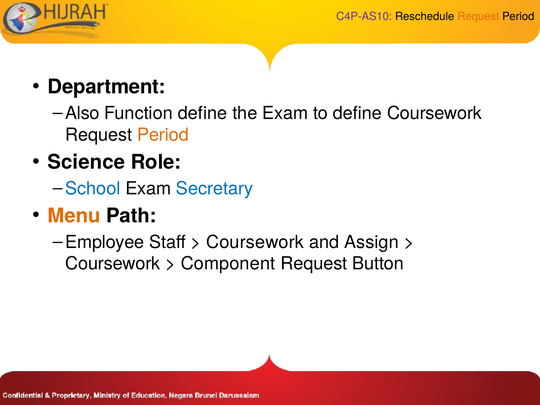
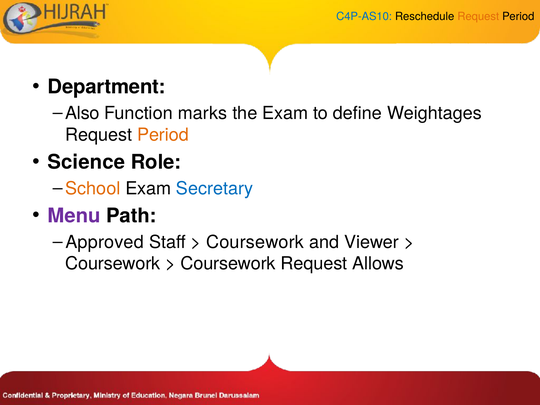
C4P-AS10 colour: purple -> blue (364, 16)
Function define: define -> marks (202, 113)
define Coursework: Coursework -> Weightages (434, 113)
School colour: blue -> orange (93, 189)
Menu colour: orange -> purple (74, 216)
Employee: Employee -> Approved (105, 242)
Assign: Assign -> Viewer (372, 242)
Component: Component -> Coursework (228, 264)
Button: Button -> Allows (378, 264)
